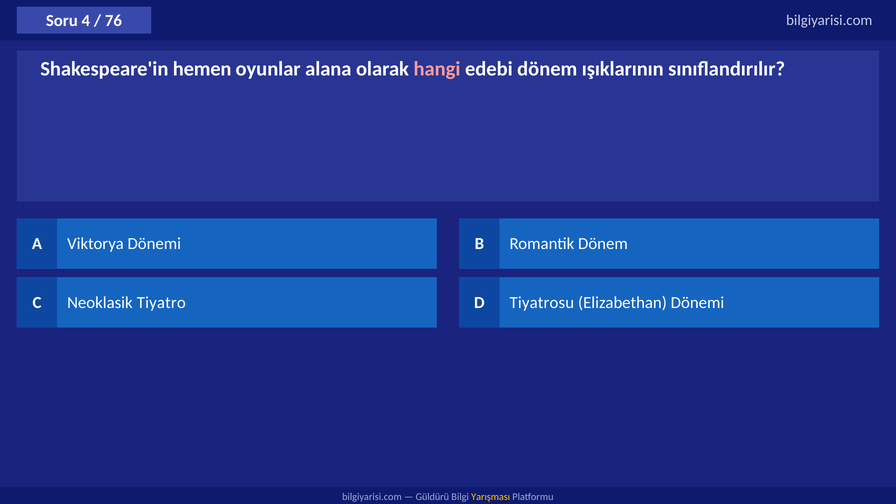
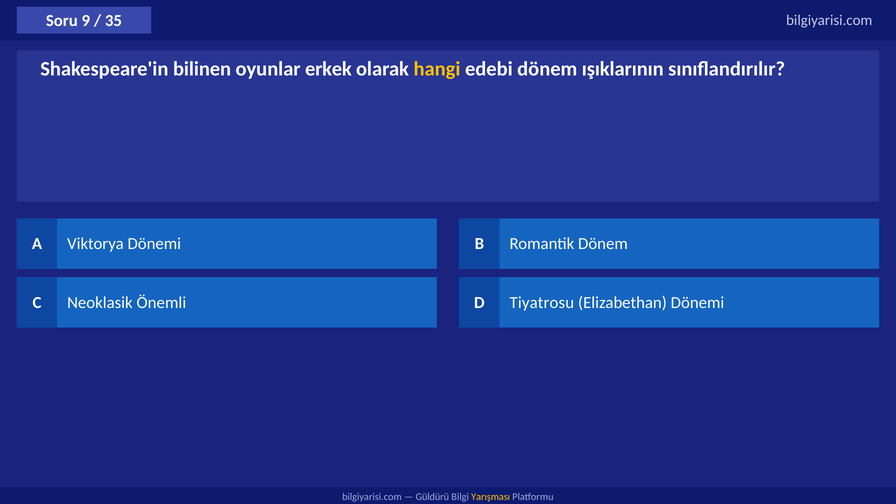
4: 4 -> 9 (86, 20)
76: 76 -> 35 (113, 20)
hemen: hemen -> bilinen (202, 69)
alana: alana -> erkek (328, 69)
hangi colour: pink -> yellow (437, 69)
Tiyatro: Tiyatro -> Önemli (161, 303)
